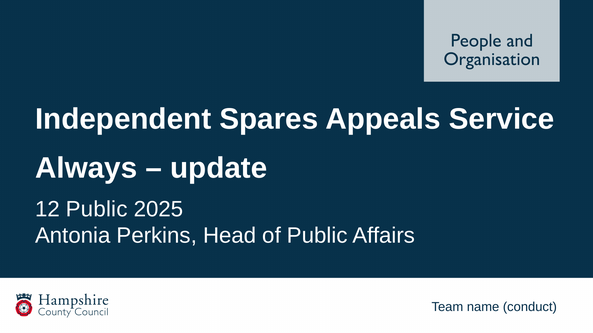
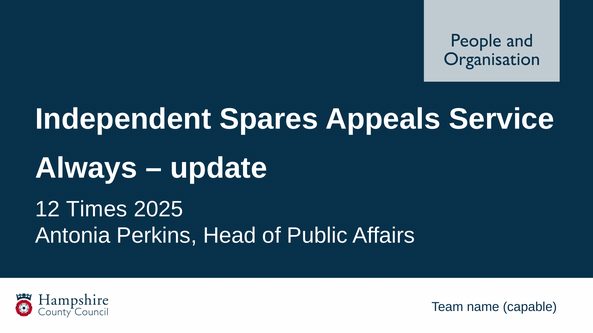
12 Public: Public -> Times (97, 209)
conduct: conduct -> capable (530, 307)
